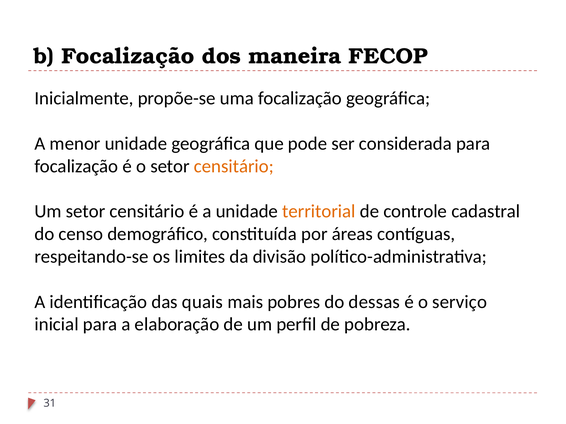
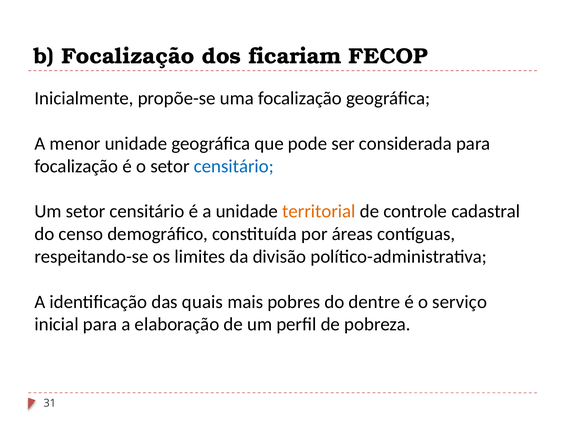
maneira: maneira -> ficariam (295, 56)
censitário colour: orange -> blue (234, 166)
dessas: dessas -> dentre (374, 302)
